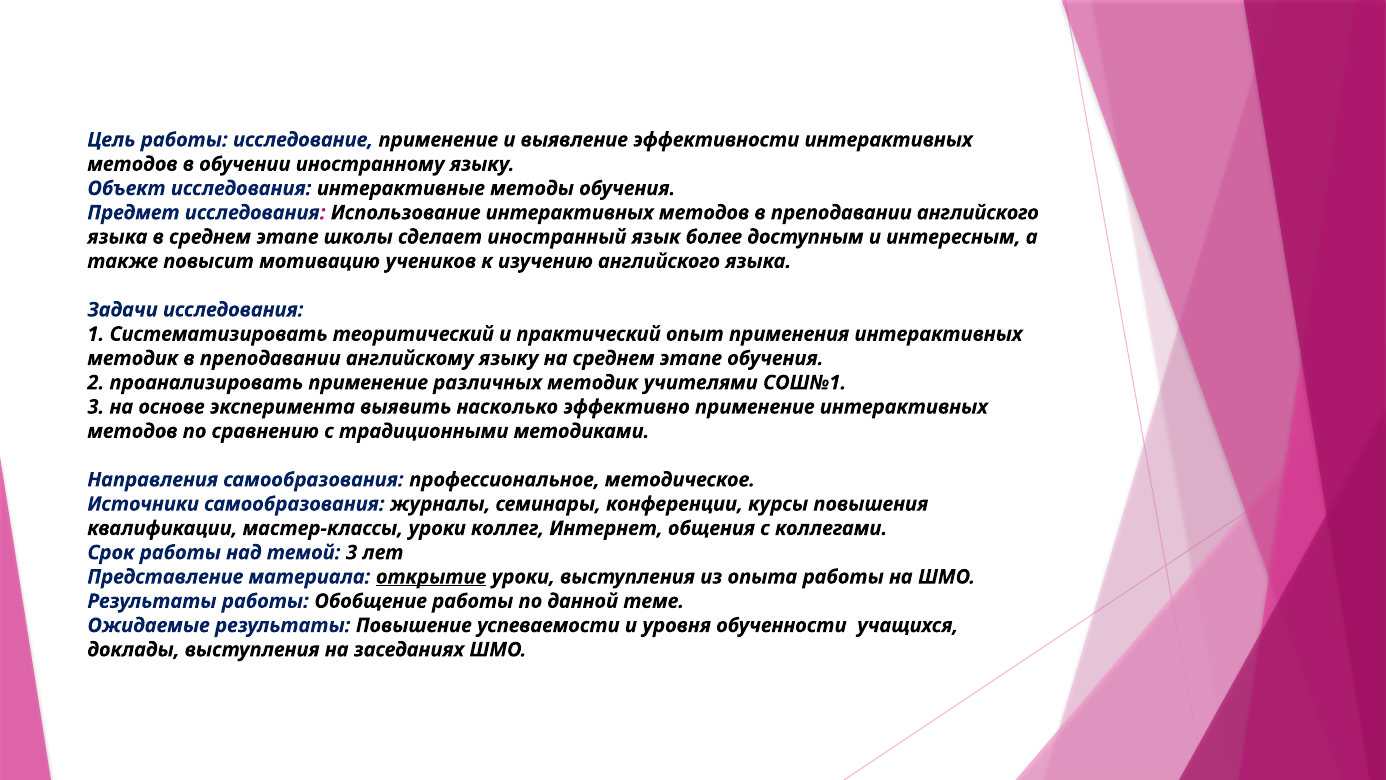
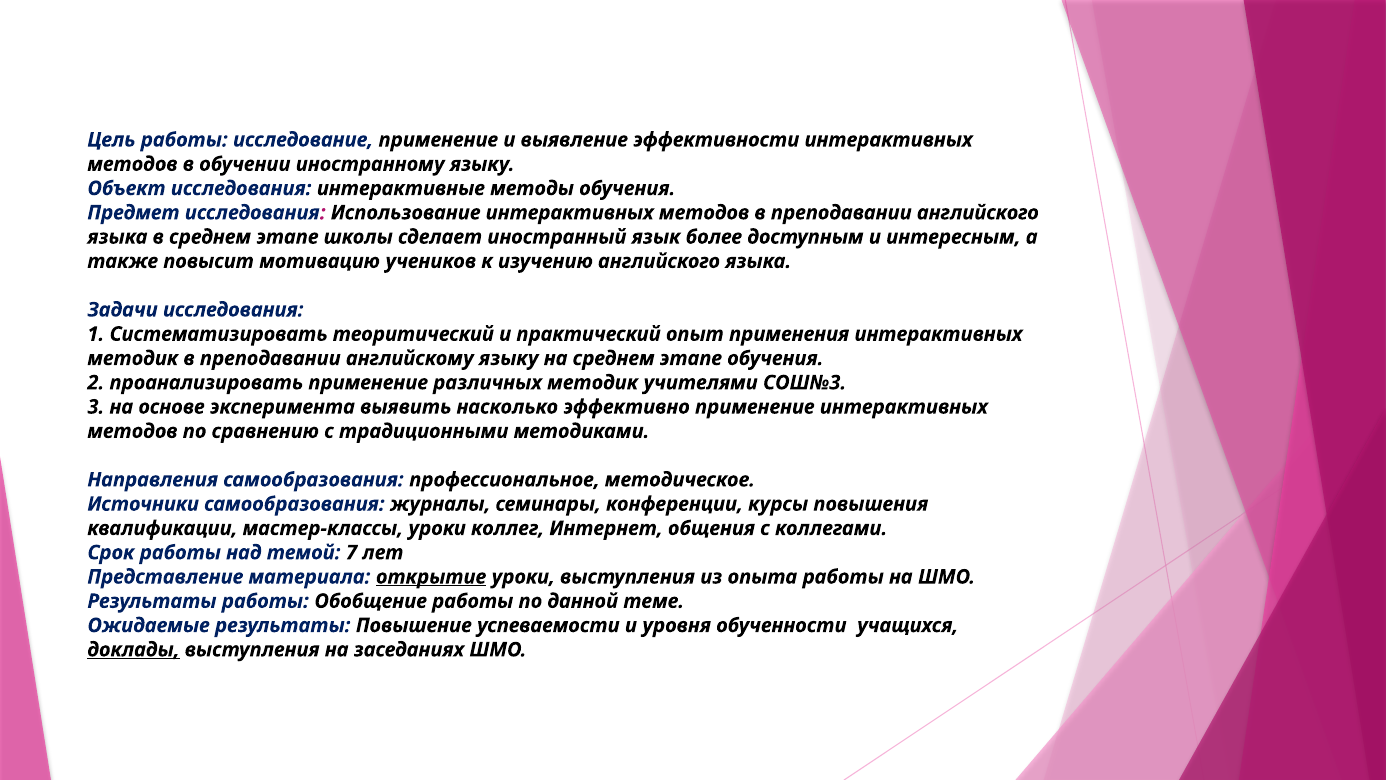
СОШ№1: СОШ№1 -> СОШ№3 (805, 382)
темой 3: 3 -> 7 (352, 552)
доклады underline: none -> present (133, 649)
